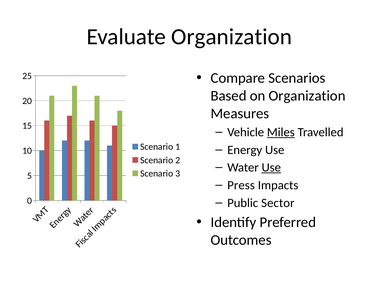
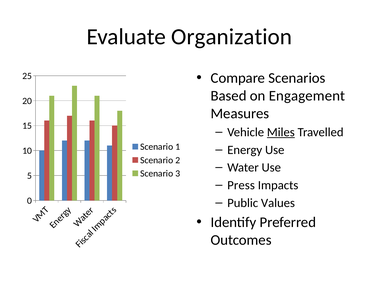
on Organization: Organization -> Engagement (307, 96)
Use underline: present -> none (271, 168)
Sector: Sector -> Values (278, 203)
